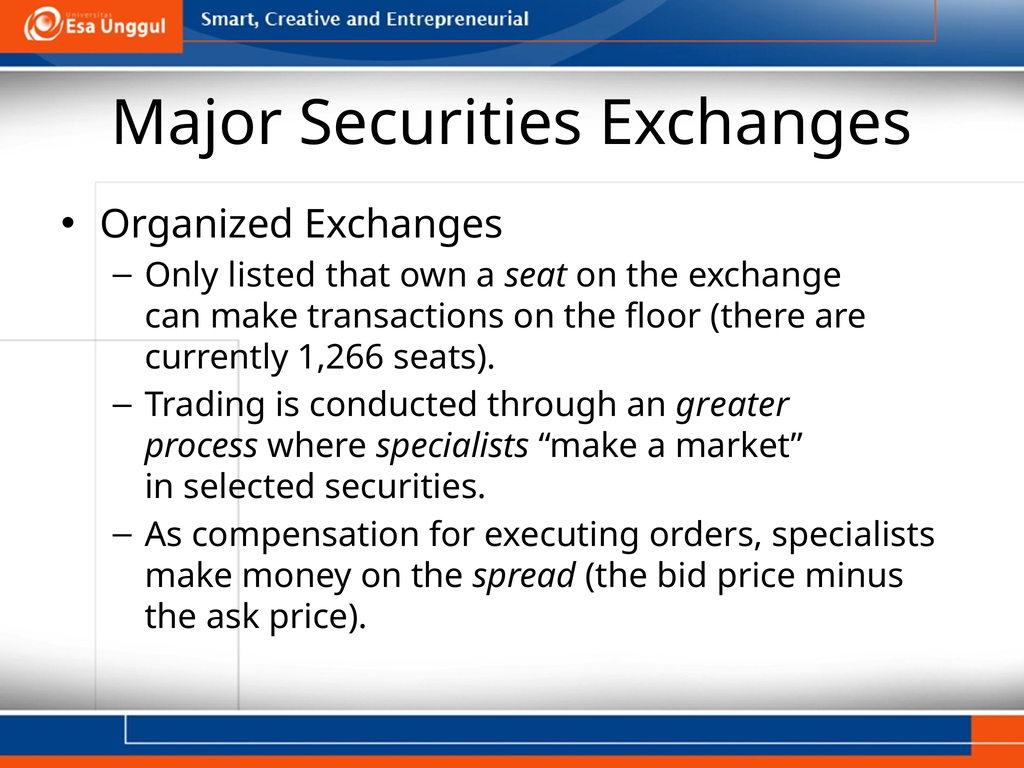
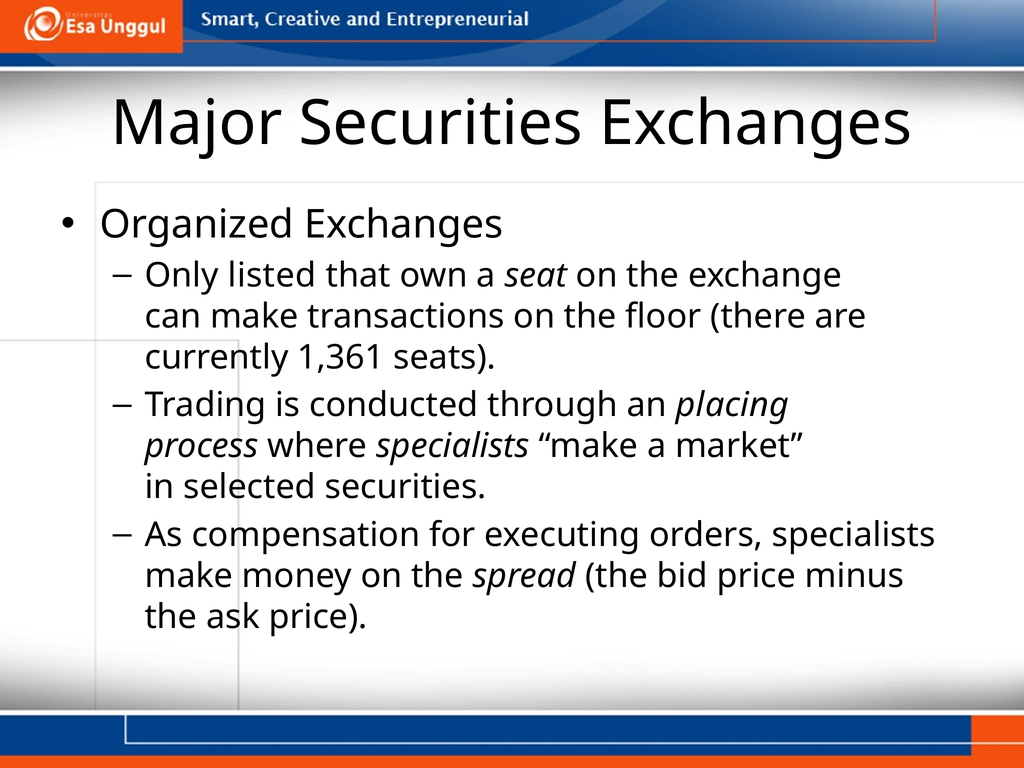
1,266: 1,266 -> 1,361 (341, 357)
greater: greater -> placing (733, 405)
